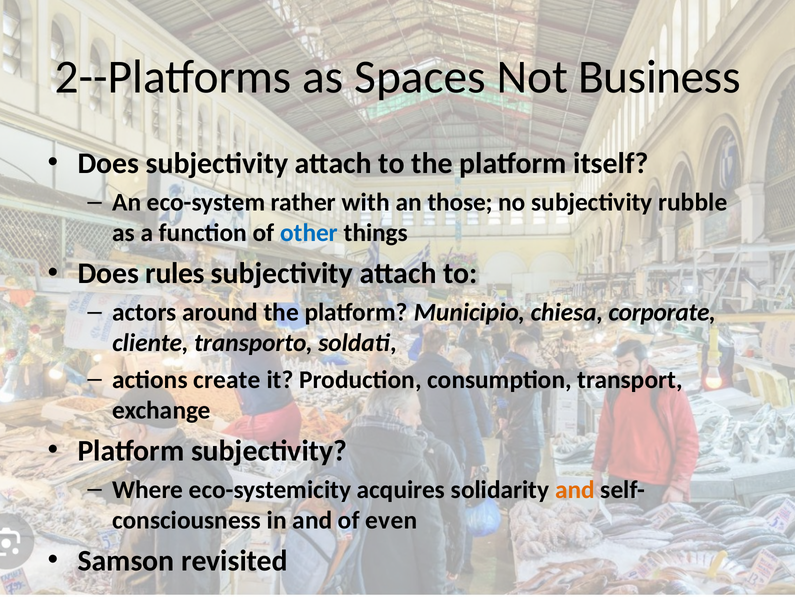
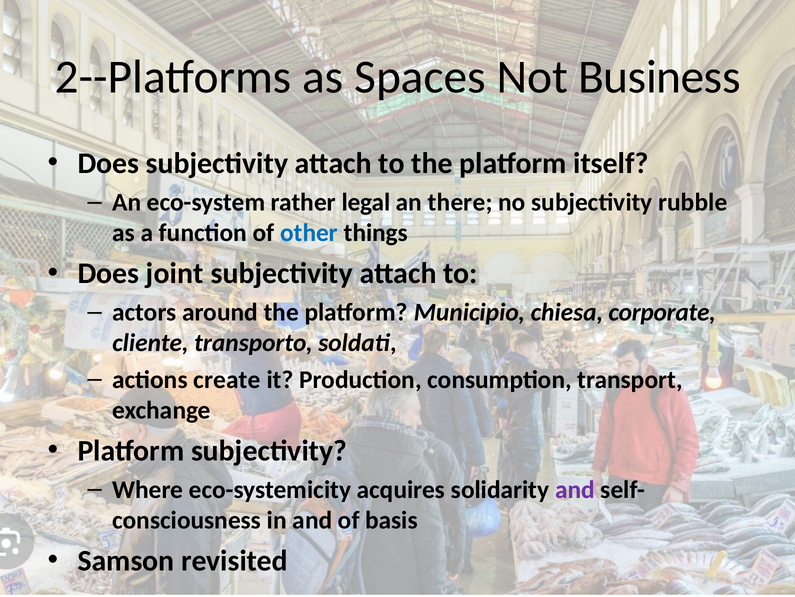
with: with -> legal (366, 202)
those: those -> there (460, 202)
rules: rules -> joint (175, 273)
and colour: orange -> purple (575, 489)
even: even -> basis (392, 520)
